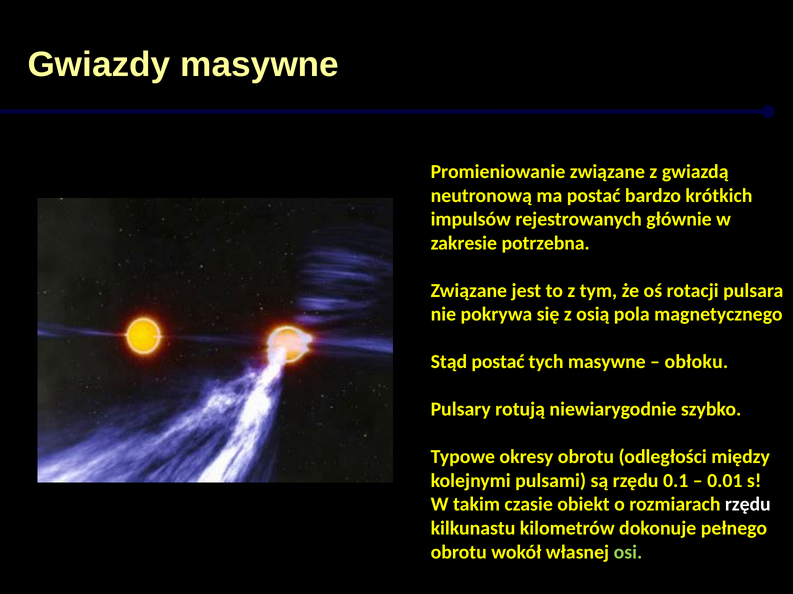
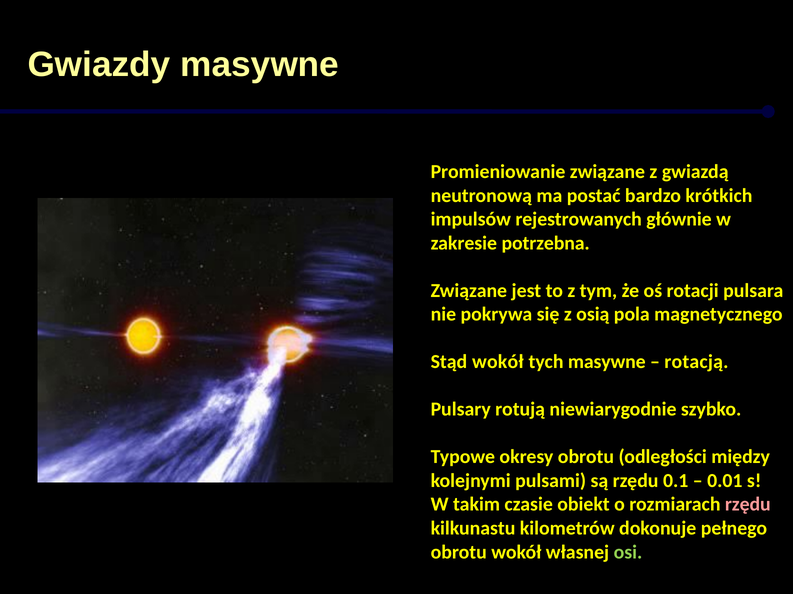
Stąd postać: postać -> wokół (498, 362)
obłoku: obłoku -> rotacją (696, 362)
rzędu colour: white -> pink (748, 505)
